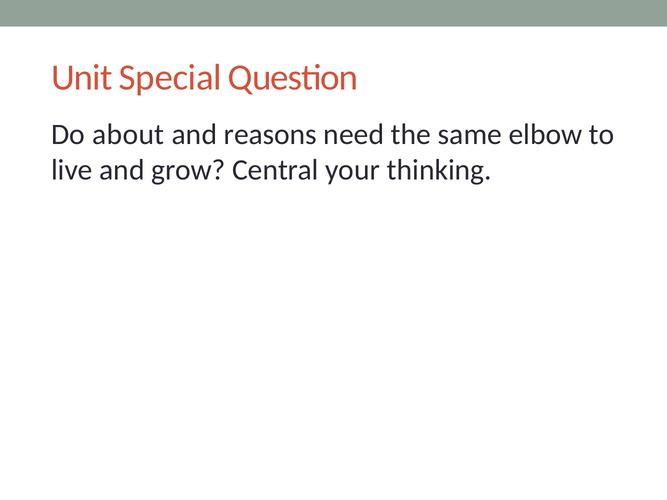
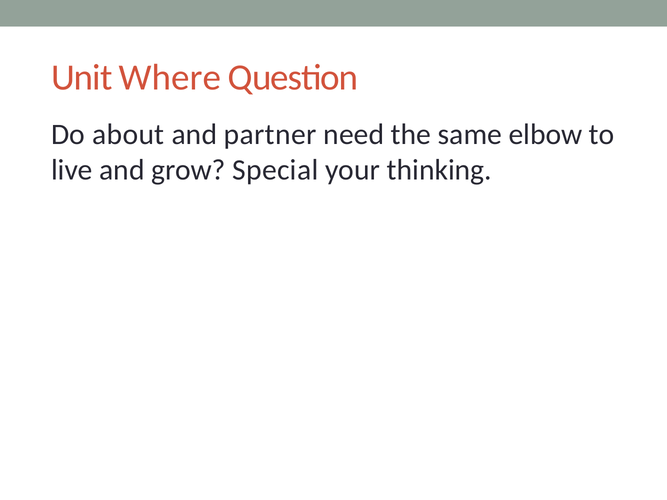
Special: Special -> Where (170, 78)
reasons: reasons -> partner (270, 134)
Central: Central -> Special (275, 170)
